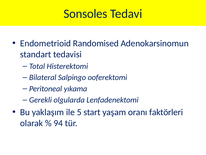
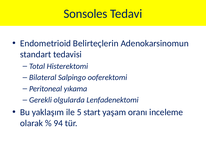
Randomised: Randomised -> Belirteçlerin (96, 43)
faktörleri: faktörleri -> inceleme (166, 112)
